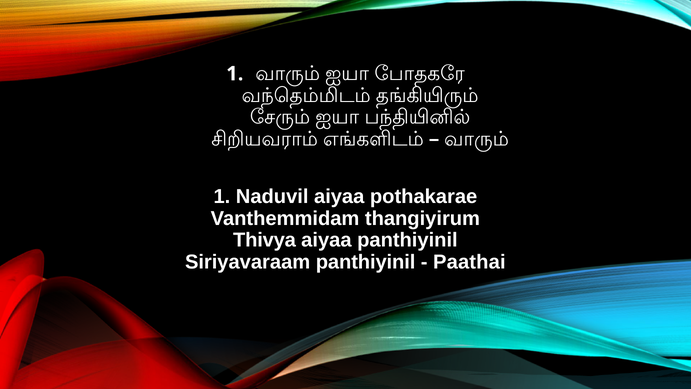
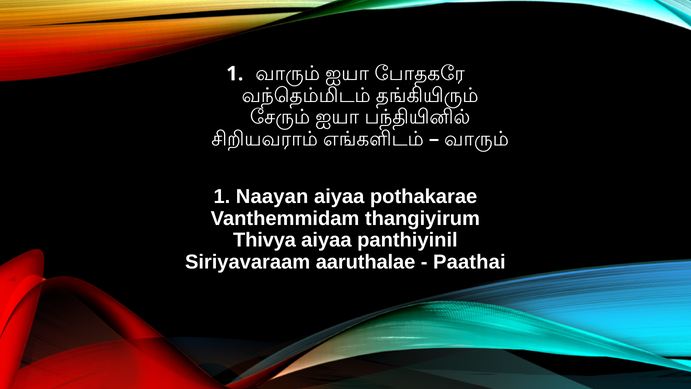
Naduvil: Naduvil -> Naayan (272, 197)
Siriyavaraam panthiyinil: panthiyinil -> aaruthalae (366, 262)
